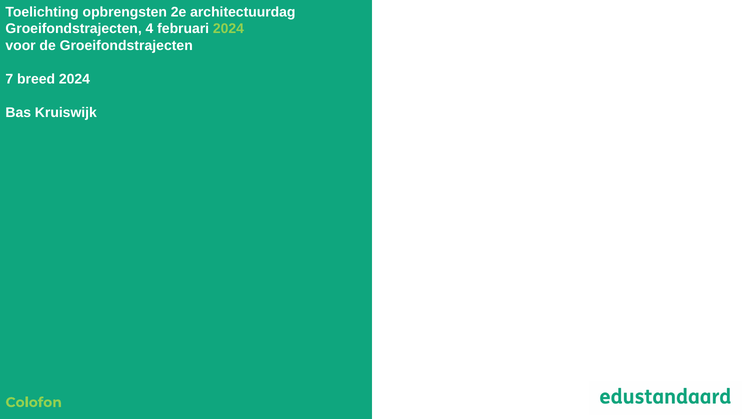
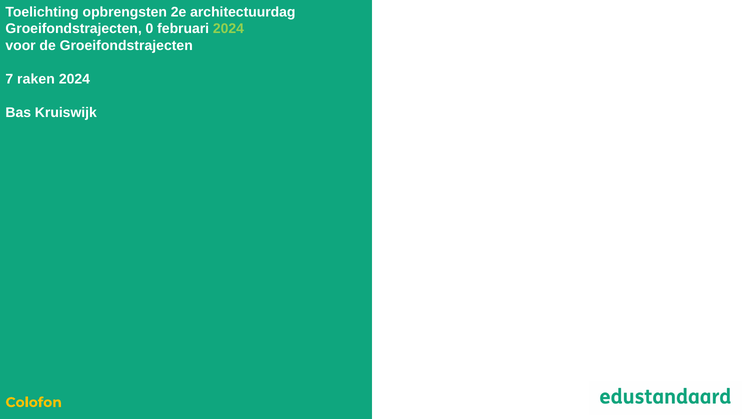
4: 4 -> 0 (149, 29)
breed: breed -> raken (36, 79)
Colofon colour: light green -> yellow (34, 402)
